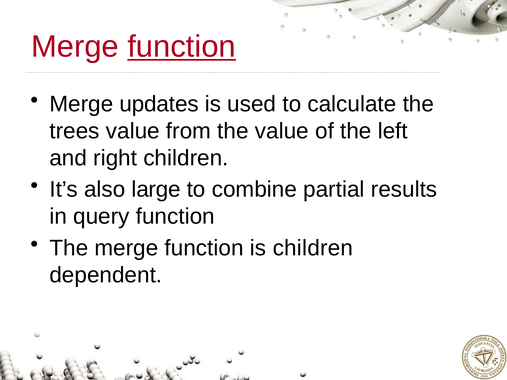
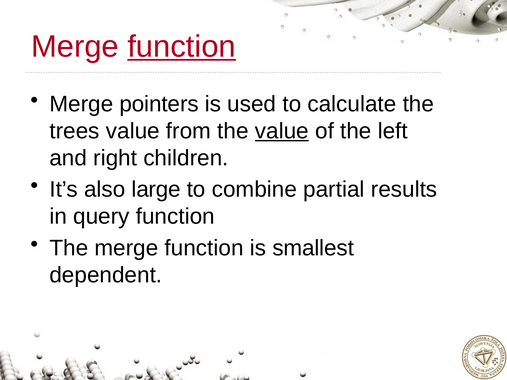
updates: updates -> pointers (159, 104)
value underline: none -> present (282, 131)
is children: children -> smallest (313, 248)
